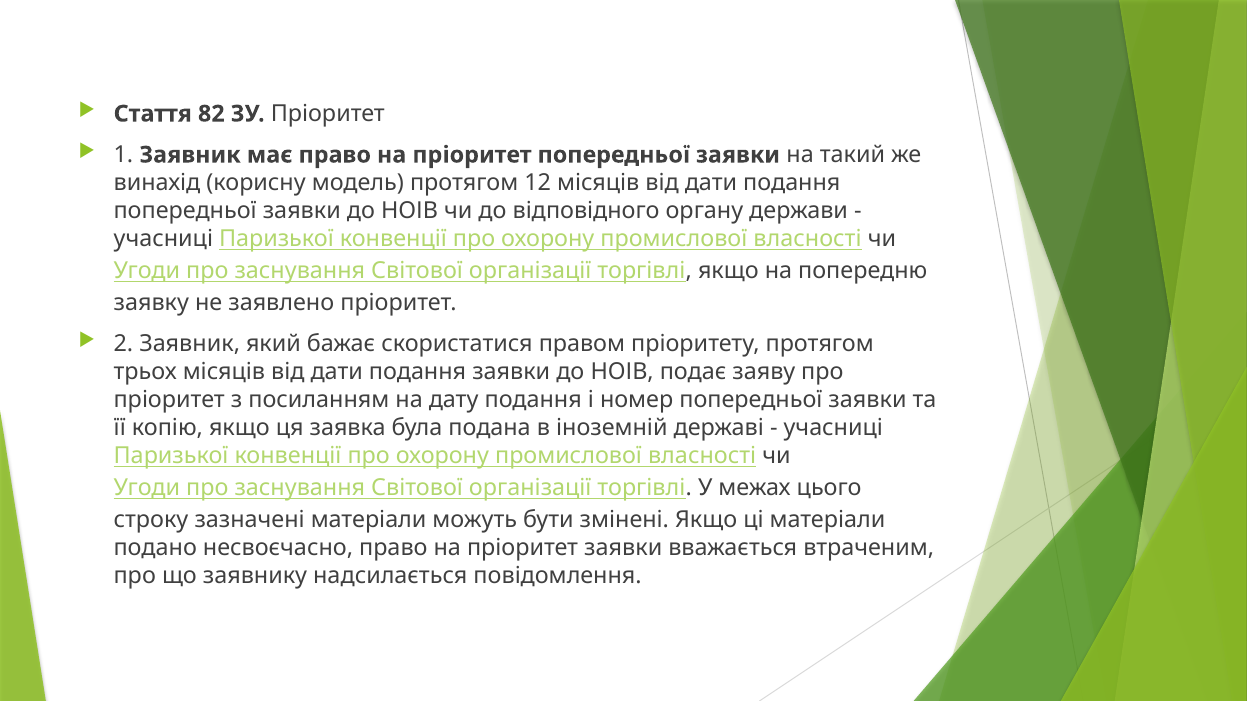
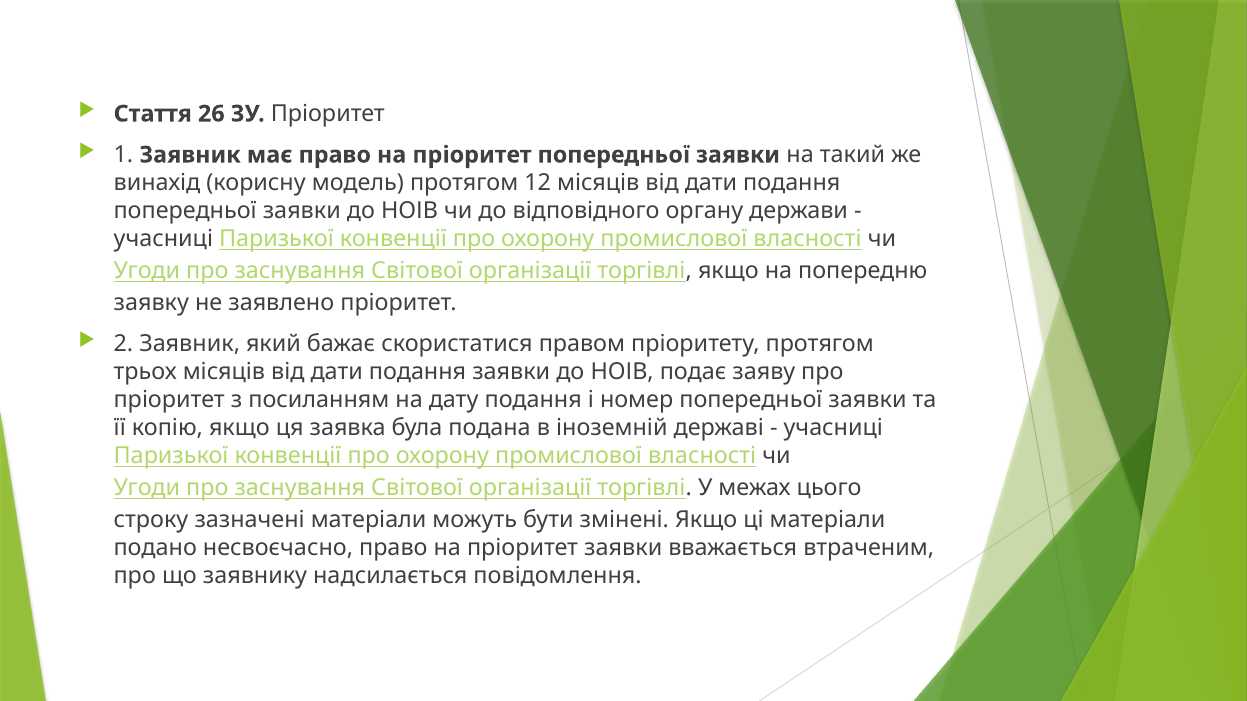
82: 82 -> 26 (211, 114)
